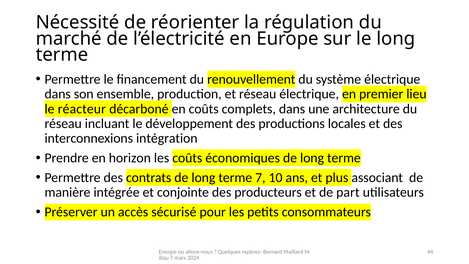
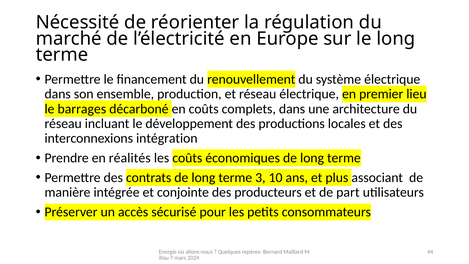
réacteur: réacteur -> barrages (82, 109)
horizon: horizon -> réalités (130, 158)
terme 7: 7 -> 3 (260, 178)
